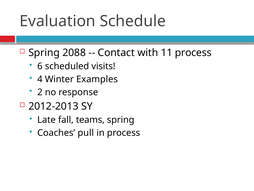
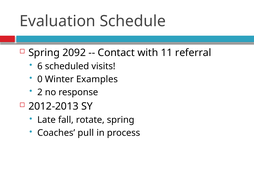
2088: 2088 -> 2092 (74, 53)
11 process: process -> referral (193, 53)
4: 4 -> 0 (40, 79)
teams: teams -> rotate (90, 120)
